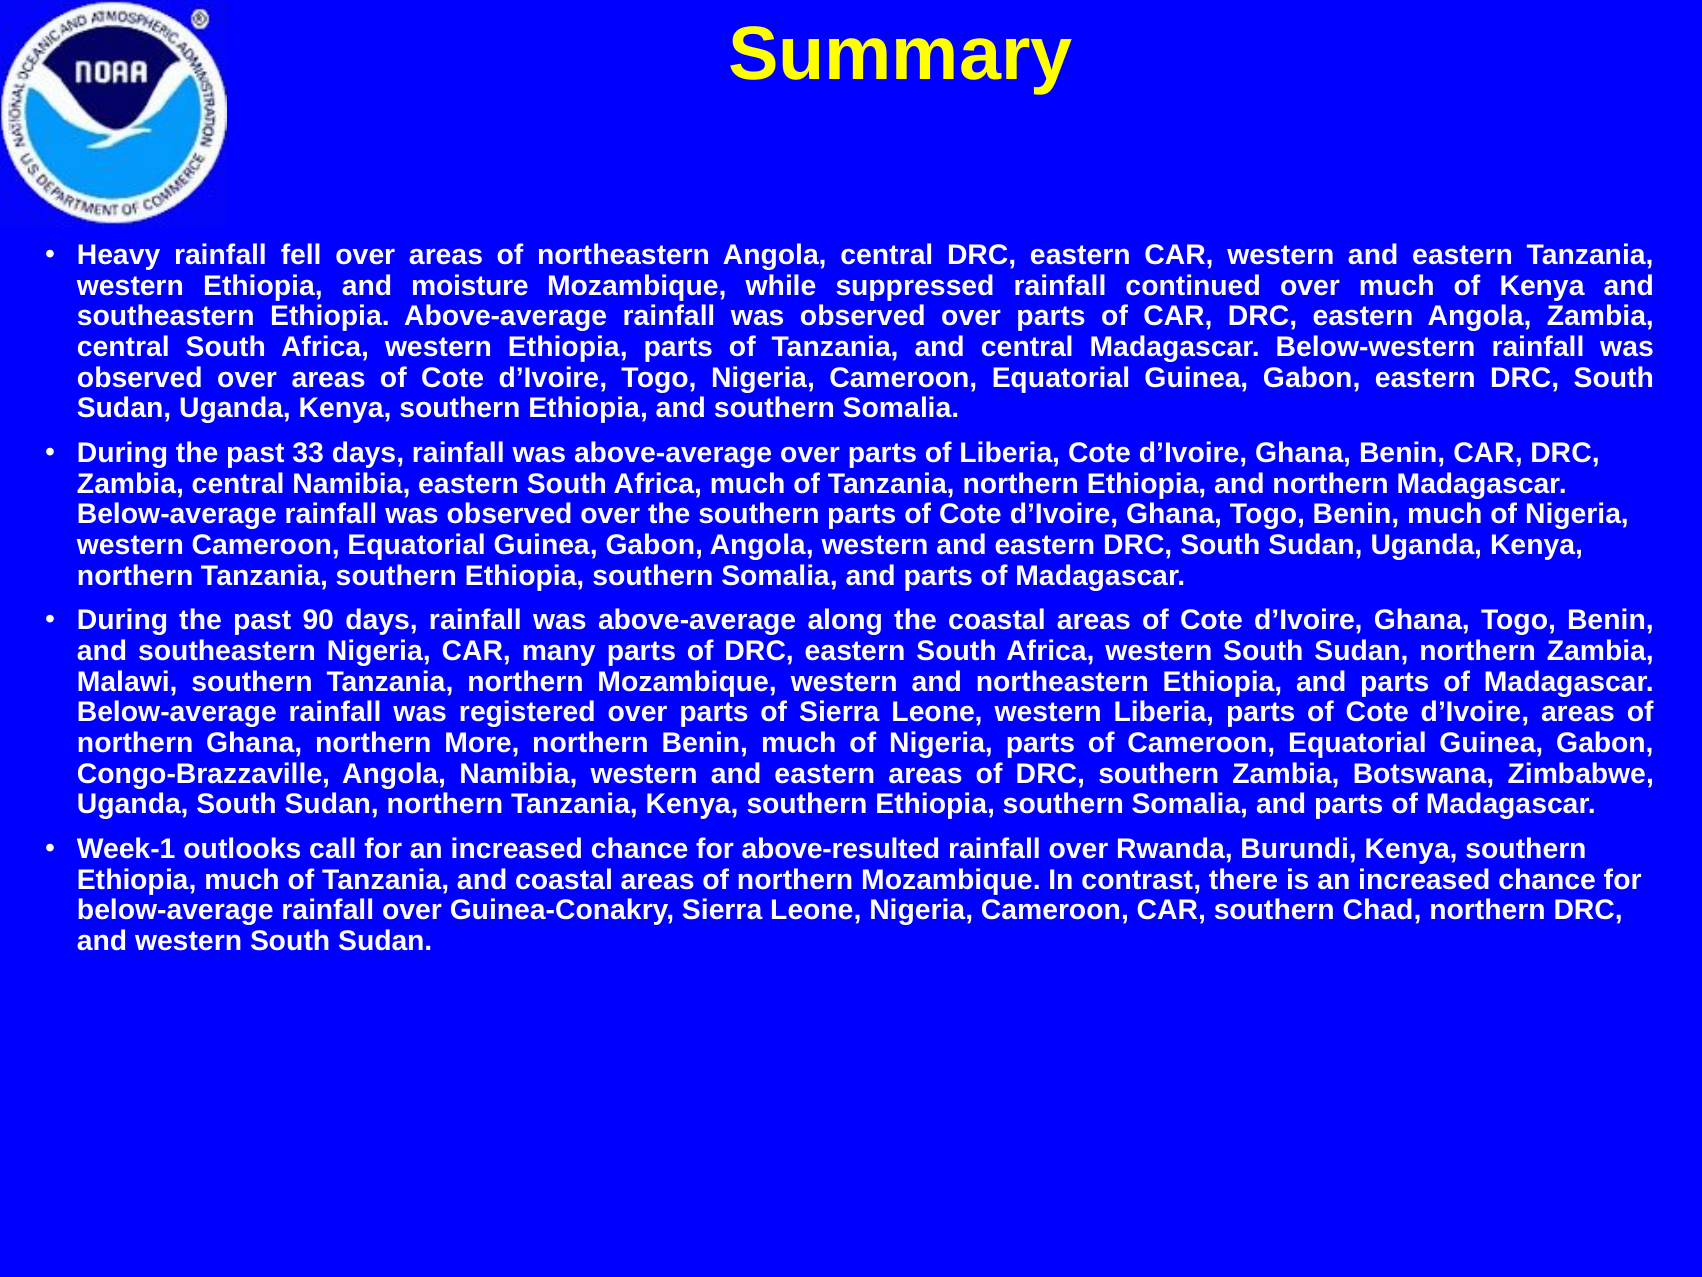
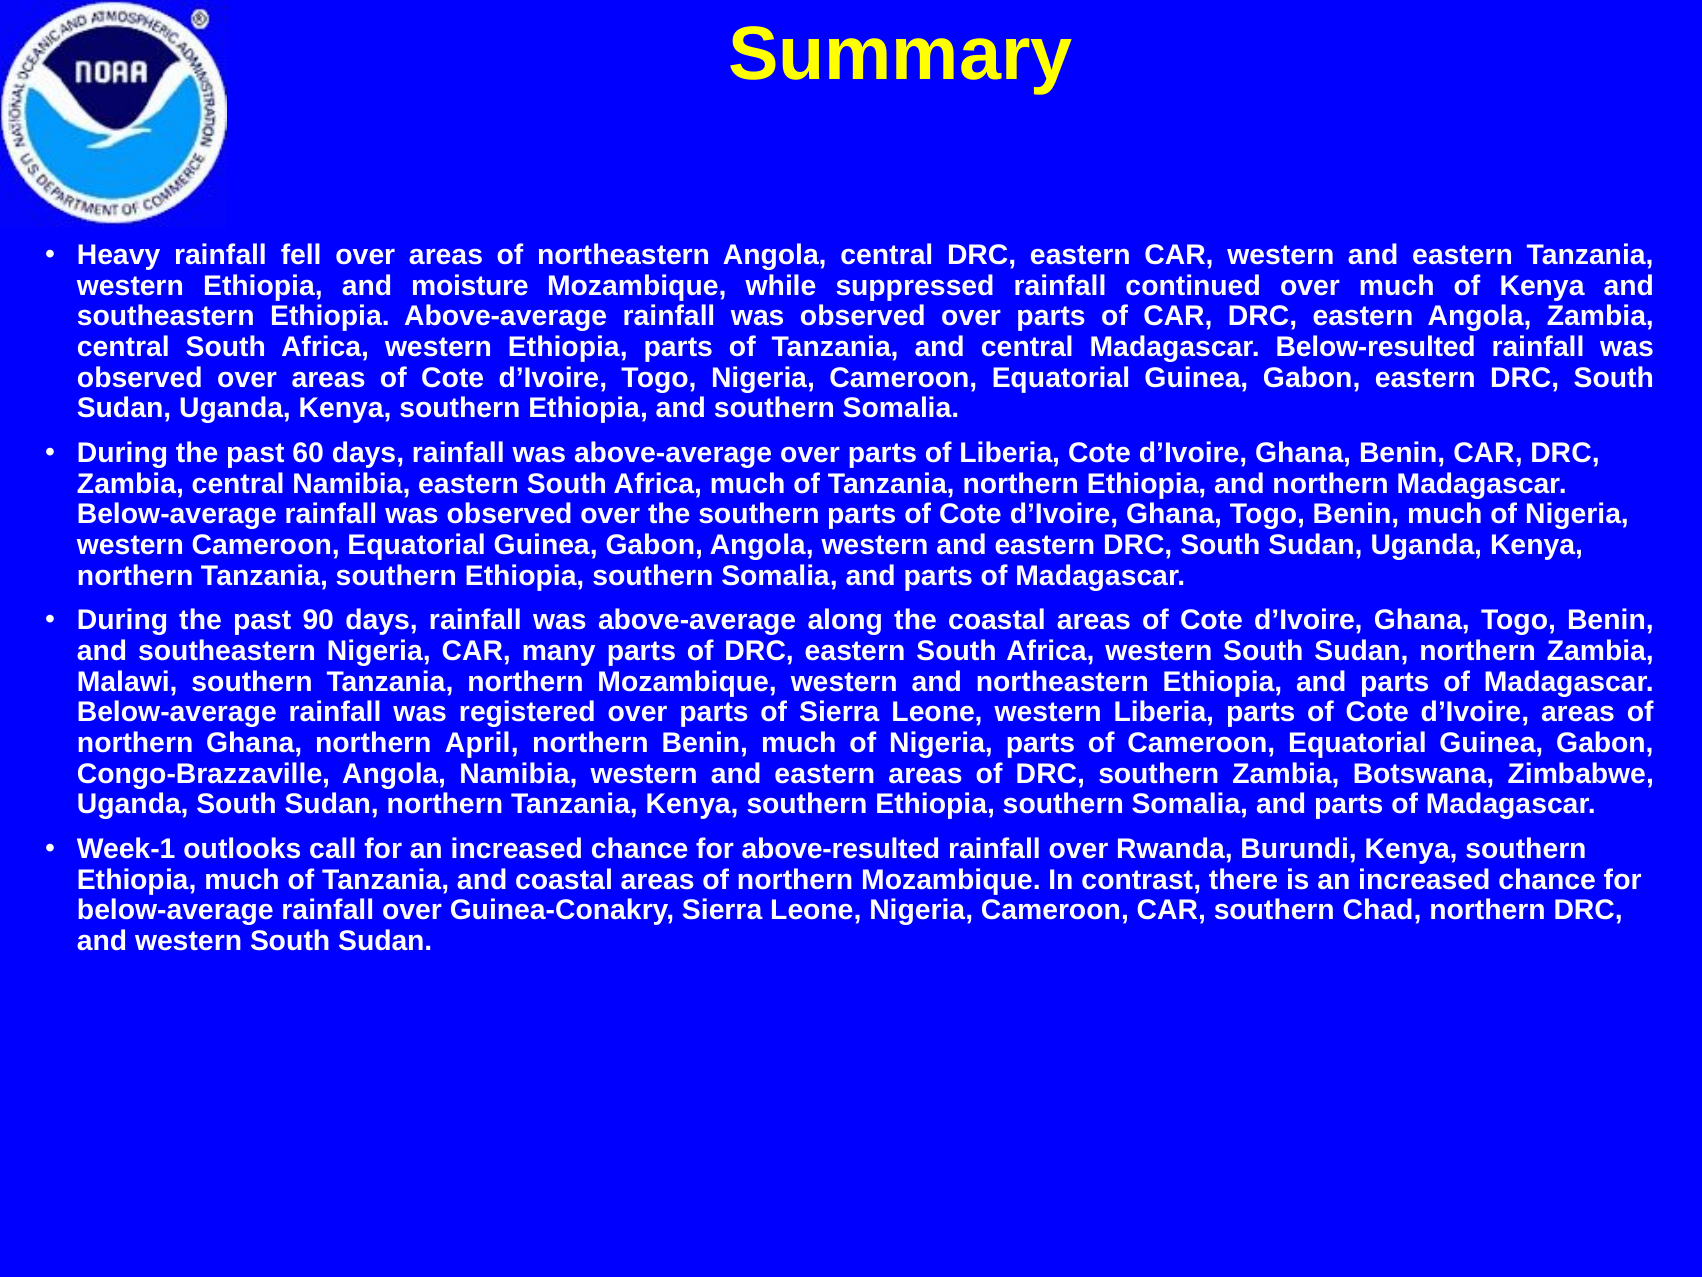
Below-western: Below-western -> Below-resulted (1376, 347)
33: 33 -> 60 (308, 453)
More: More -> April (482, 743)
